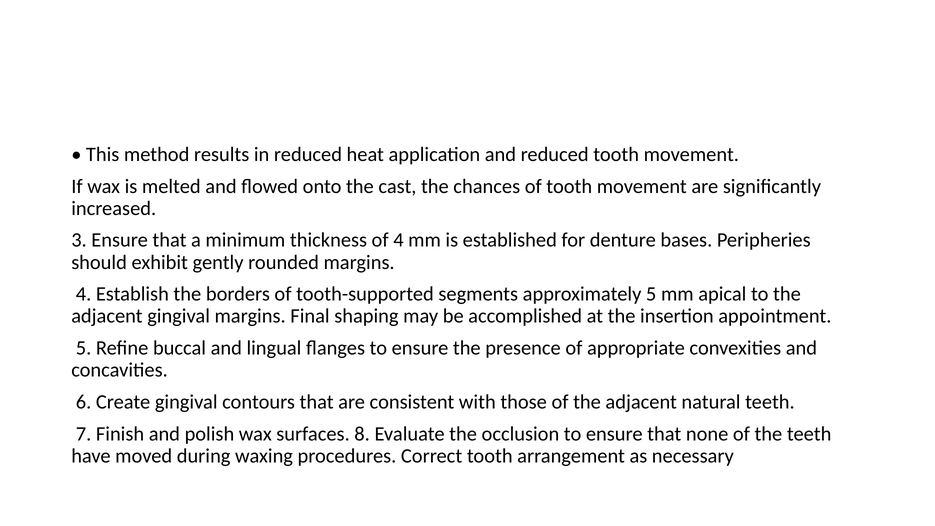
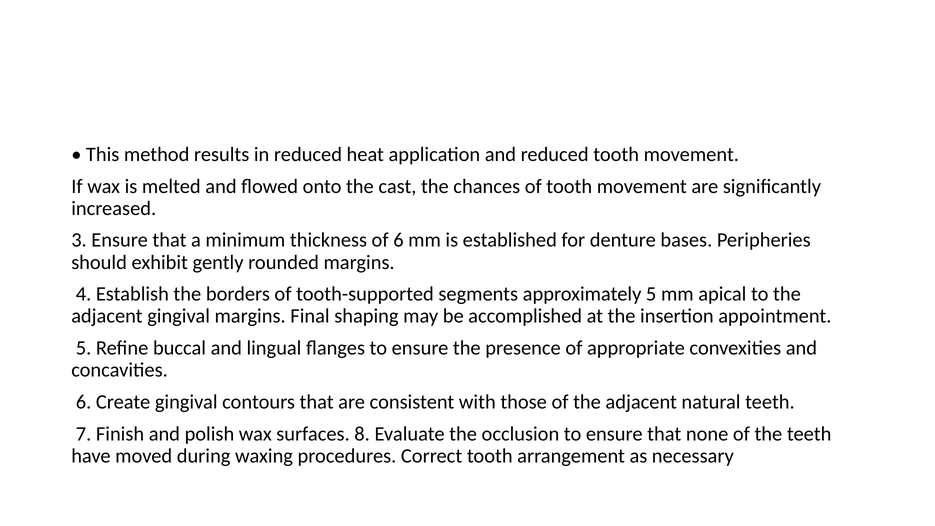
of 4: 4 -> 6 (398, 240)
